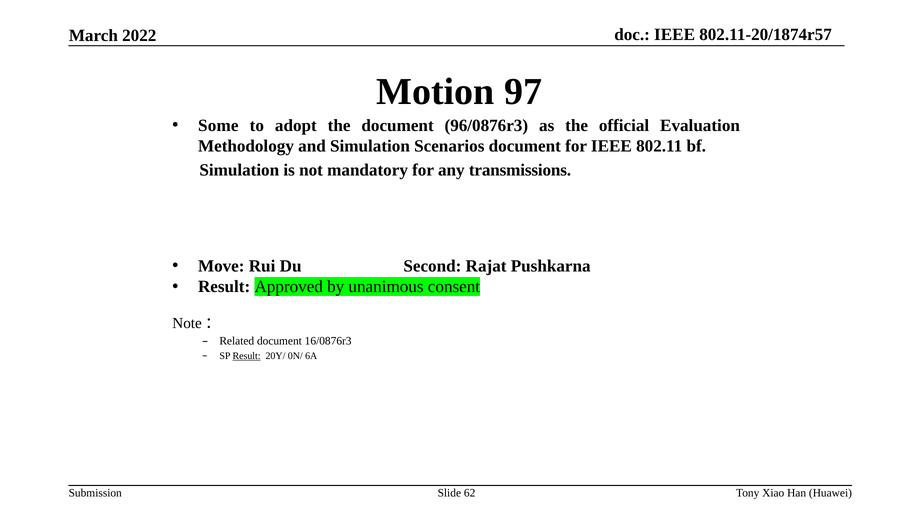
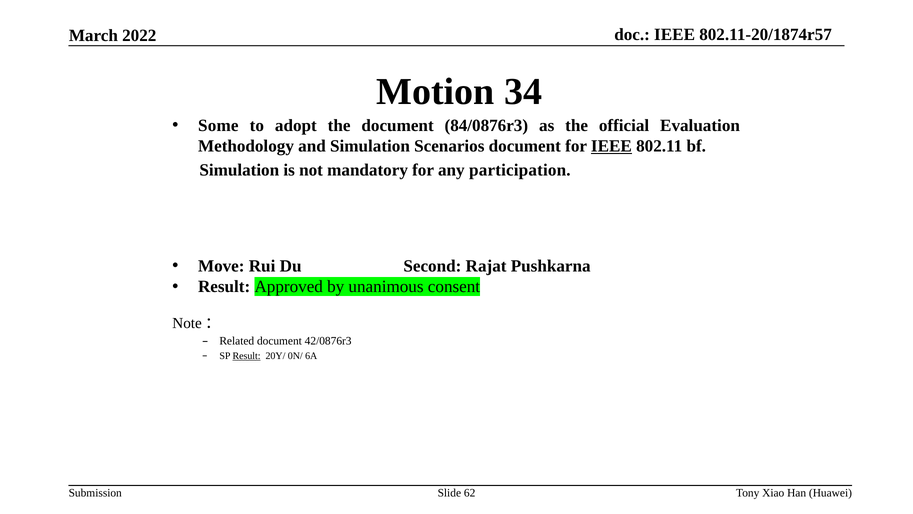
97: 97 -> 34 (523, 92)
96/0876r3: 96/0876r3 -> 84/0876r3 (486, 126)
IEEE underline: none -> present (611, 146)
transmissions: transmissions -> participation (520, 170)
16/0876r3: 16/0876r3 -> 42/0876r3 (328, 341)
